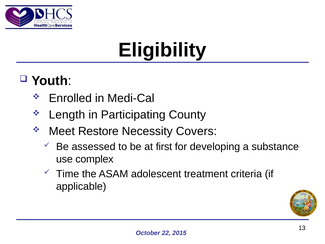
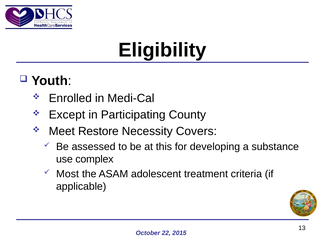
Length: Length -> Except (67, 115)
first: first -> this (164, 147)
Time: Time -> Most (68, 174)
